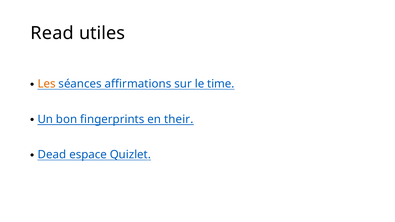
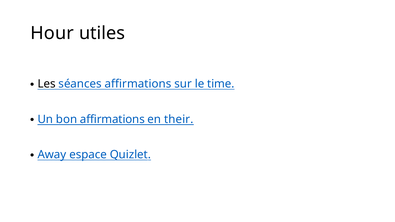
Read: Read -> Hour (52, 33)
Les colour: orange -> black (47, 84)
bon fingerprints: fingerprints -> affirmations (112, 119)
Dead: Dead -> Away (52, 155)
